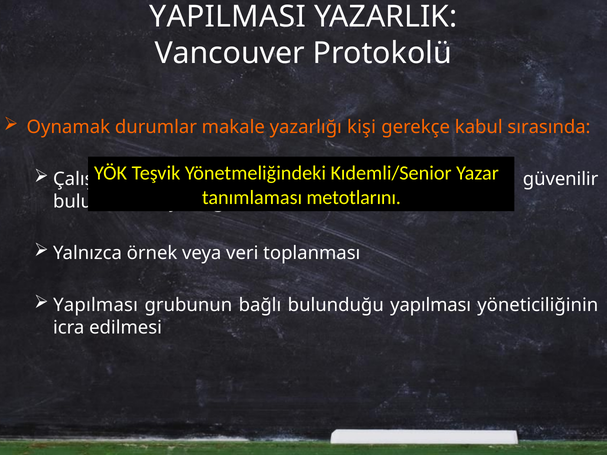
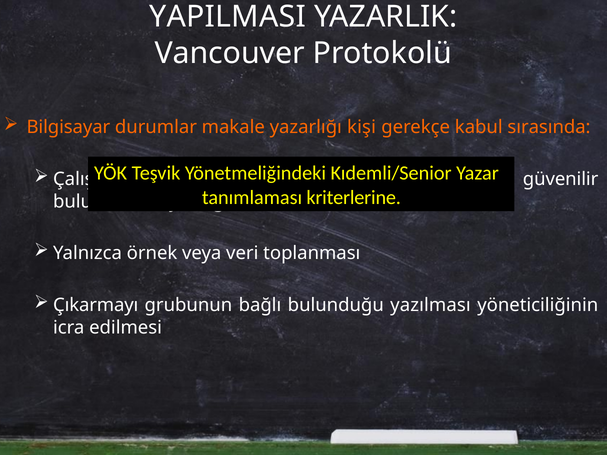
Oynamak: Oynamak -> Bilgisayar (68, 127)
metotlarını: metotlarını -> kriterlerine (354, 198)
Yapılması: Yapılması -> Çıkarmayı (96, 305)
bulunduğu yapılması: yapılması -> yazılması (430, 305)
